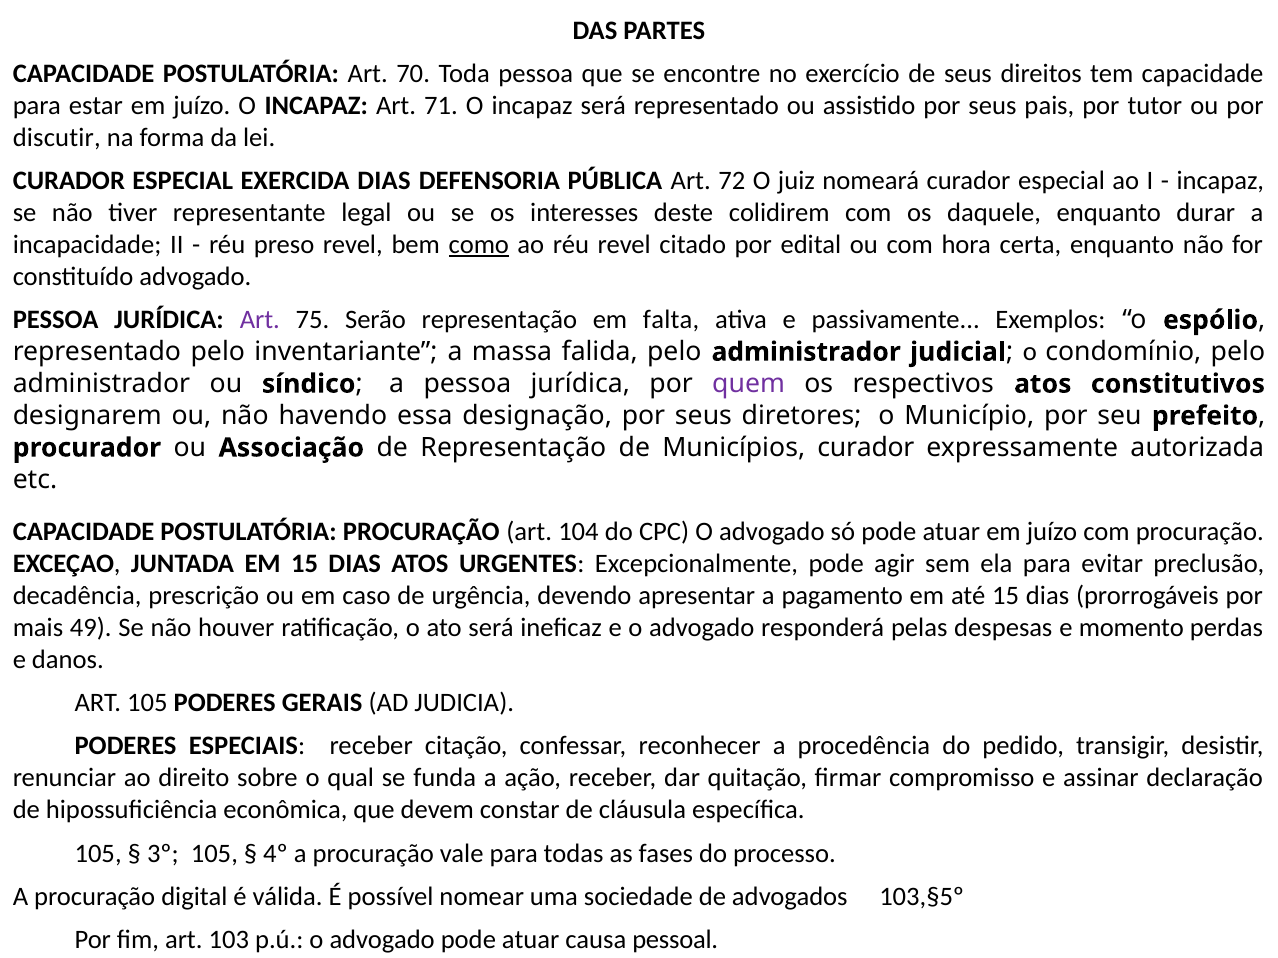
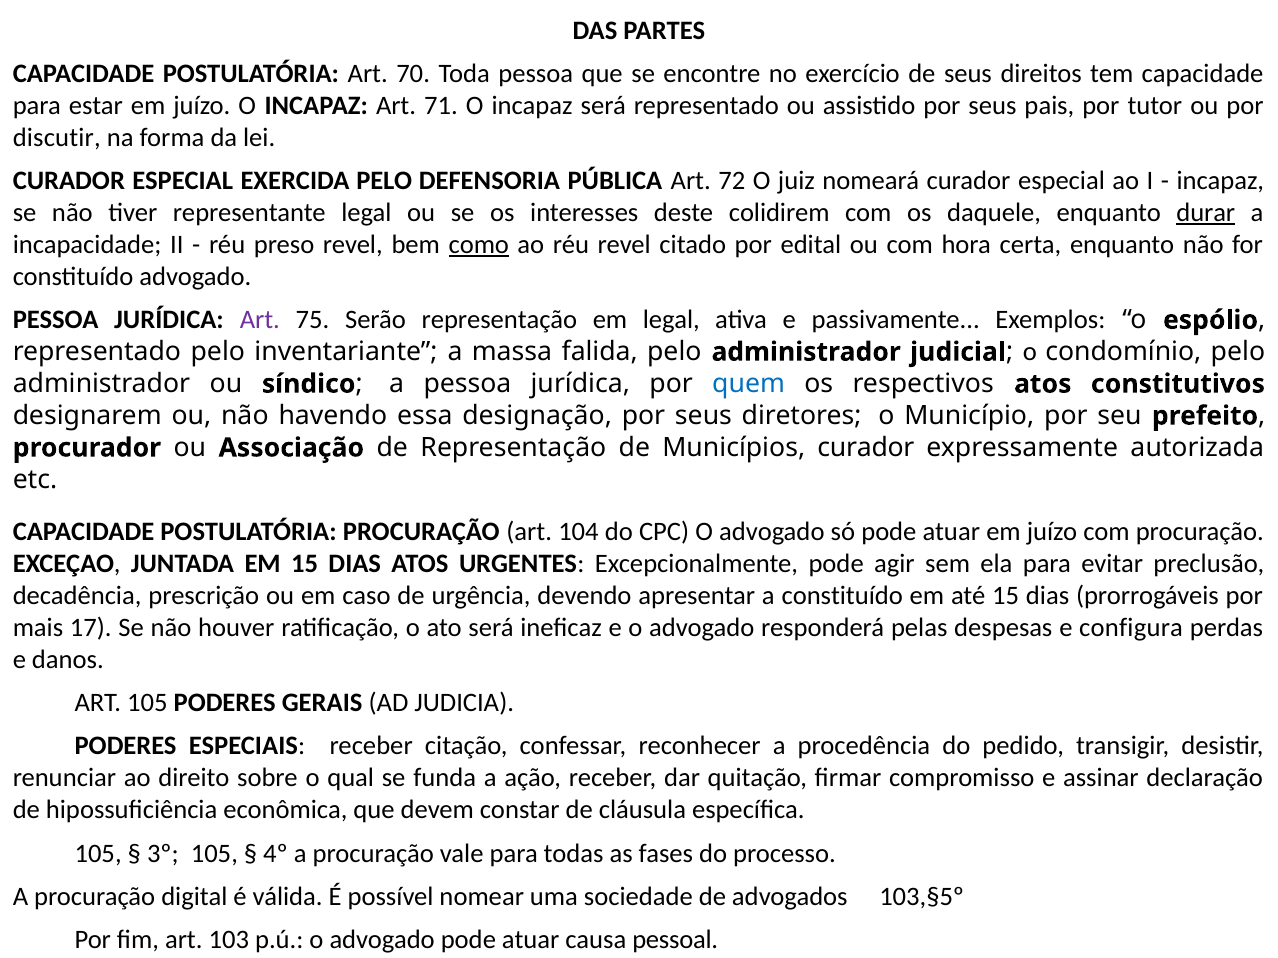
EXERCIDA DIAS: DIAS -> PELO (384, 181)
durar underline: none -> present (1206, 213)
em falta: falta -> legal (671, 320)
quem colour: purple -> blue (749, 384)
a pagamento: pagamento -> constituído (842, 596)
49: 49 -> 17 (91, 628)
momento: momento -> configura (1131, 628)
